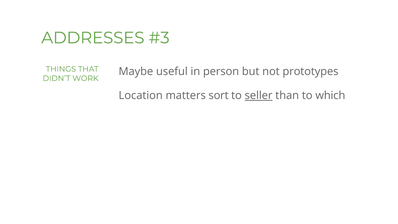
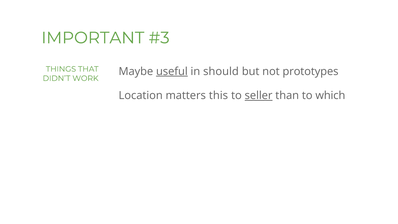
ADDRESSES: ADDRESSES -> IMPORTANT (93, 38)
useful underline: none -> present (172, 71)
person: person -> should (221, 71)
sort: sort -> this (218, 96)
